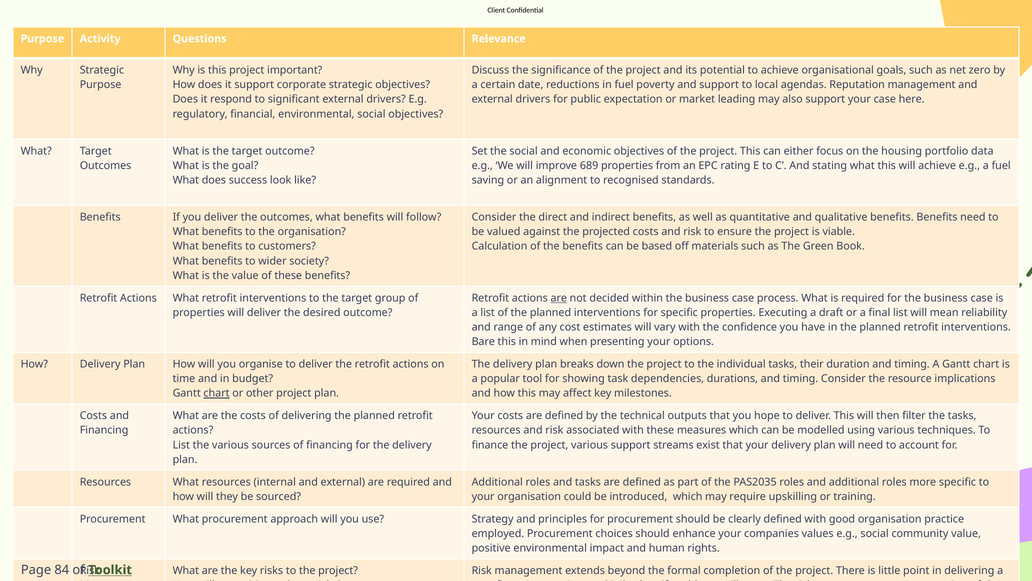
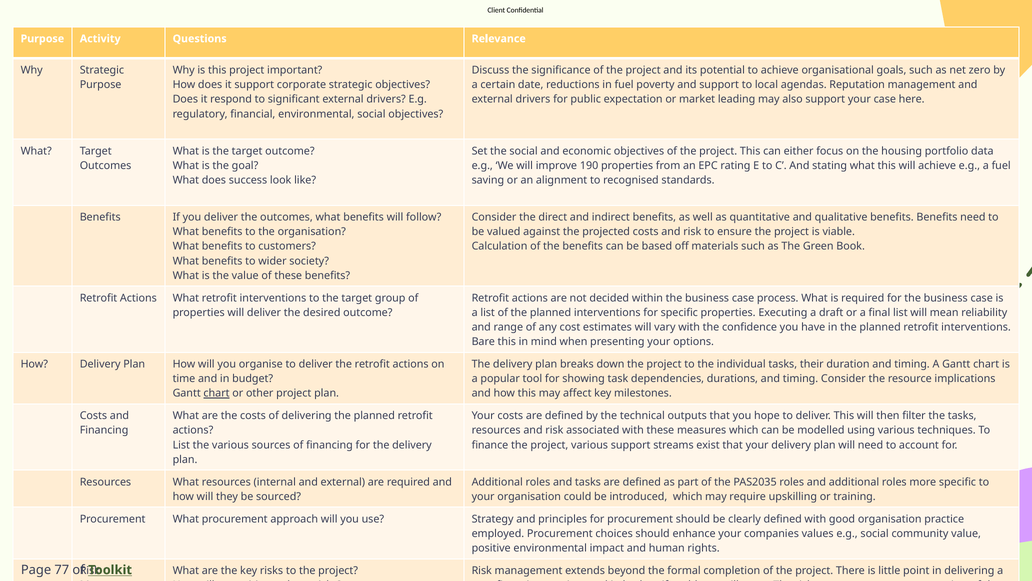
689: 689 -> 190 (589, 165)
are underline: present -> none (559, 298)
84: 84 -> 77 (62, 569)
